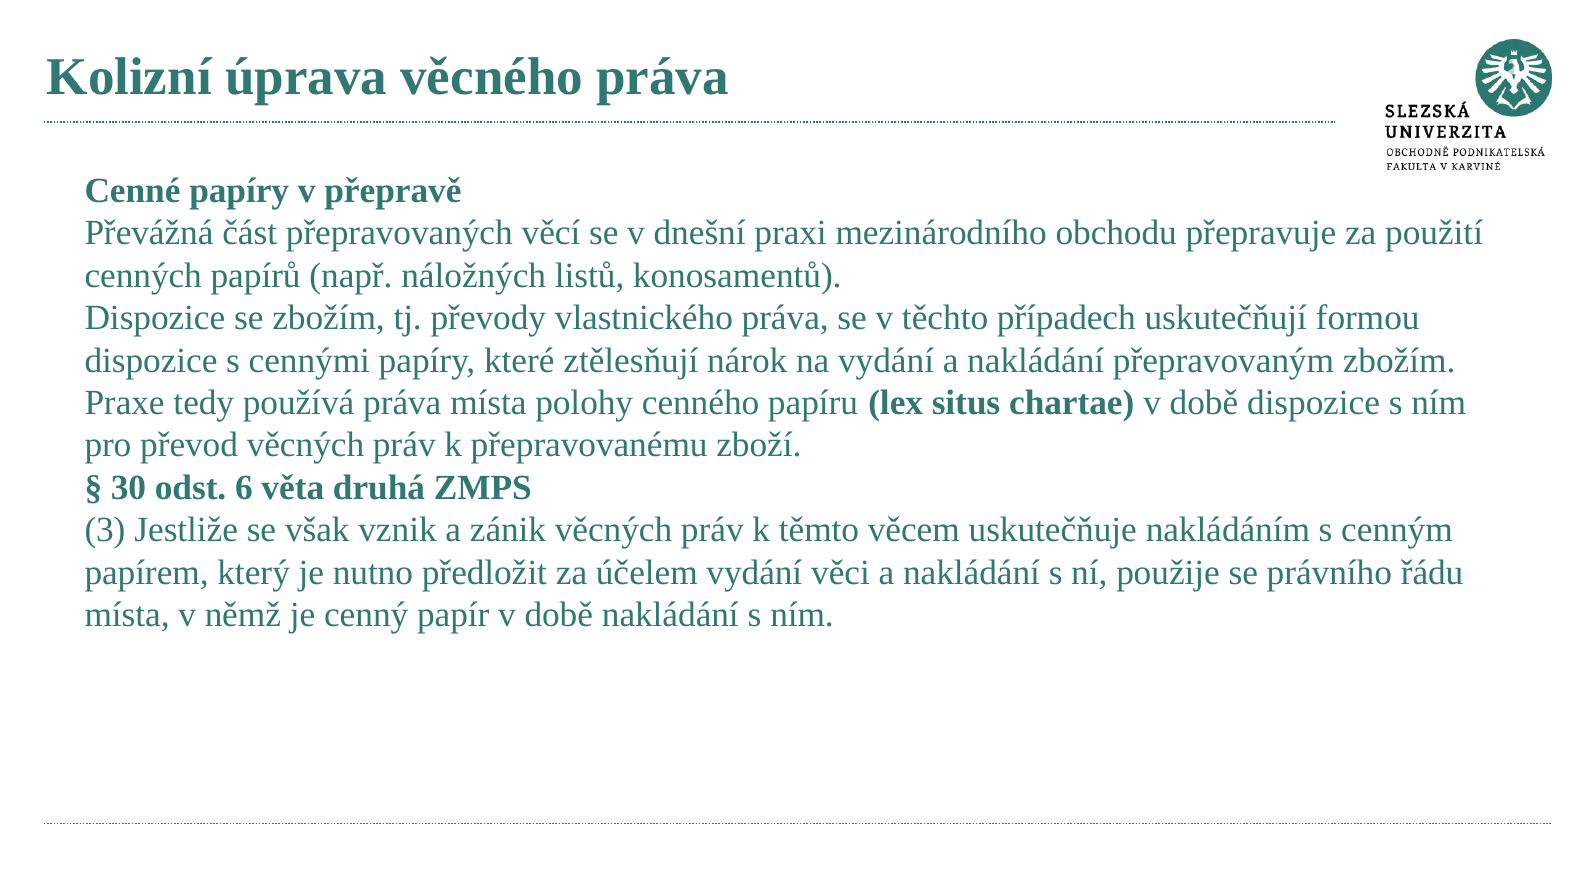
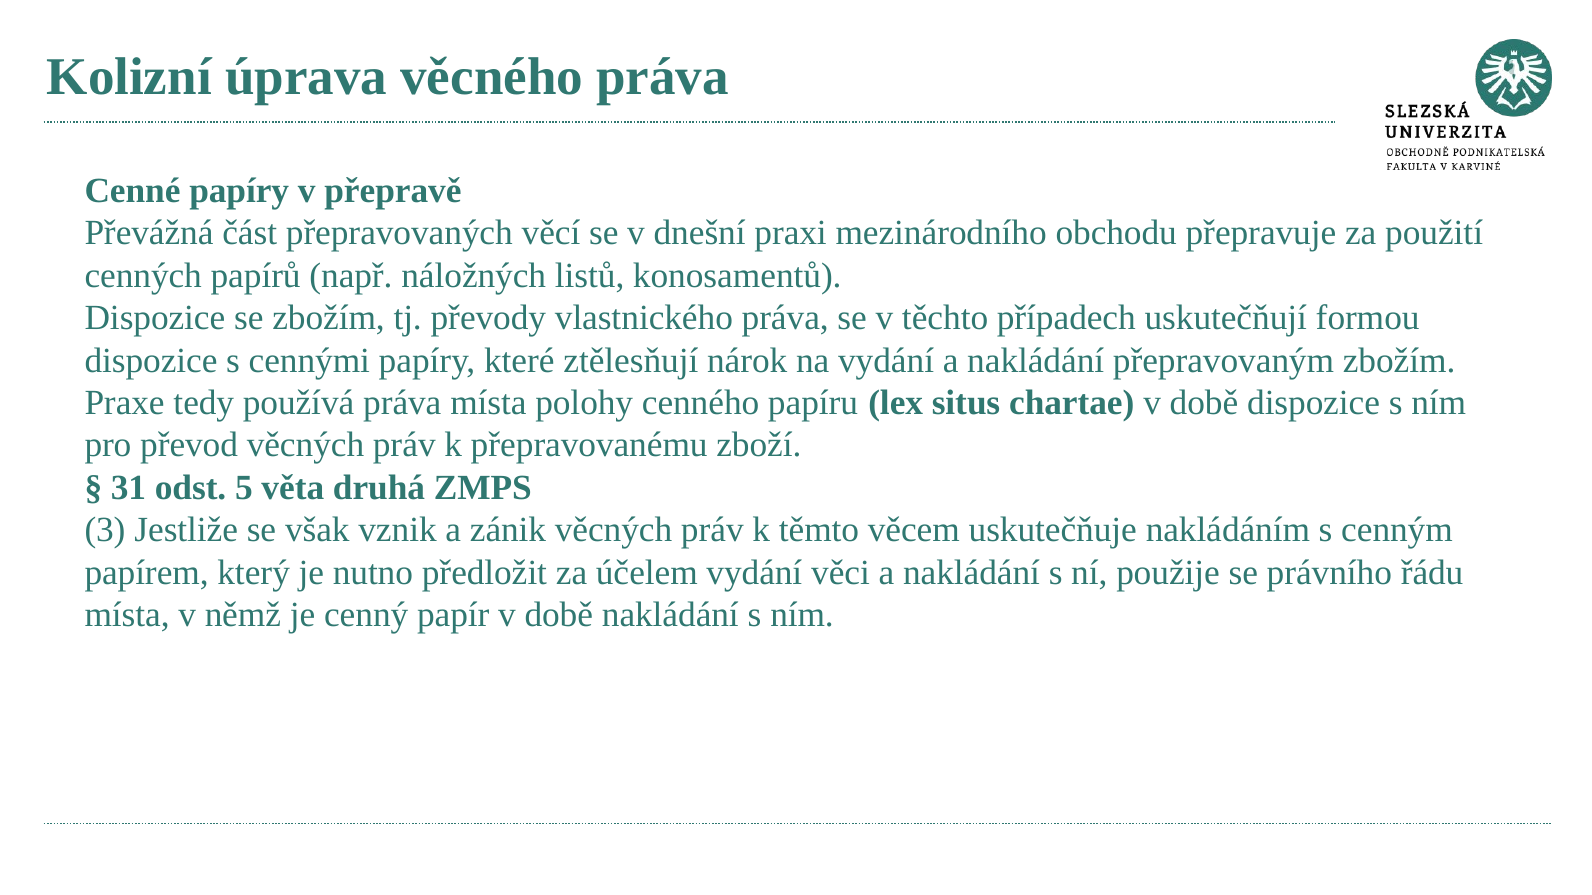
30: 30 -> 31 (128, 488)
6: 6 -> 5 (244, 488)
